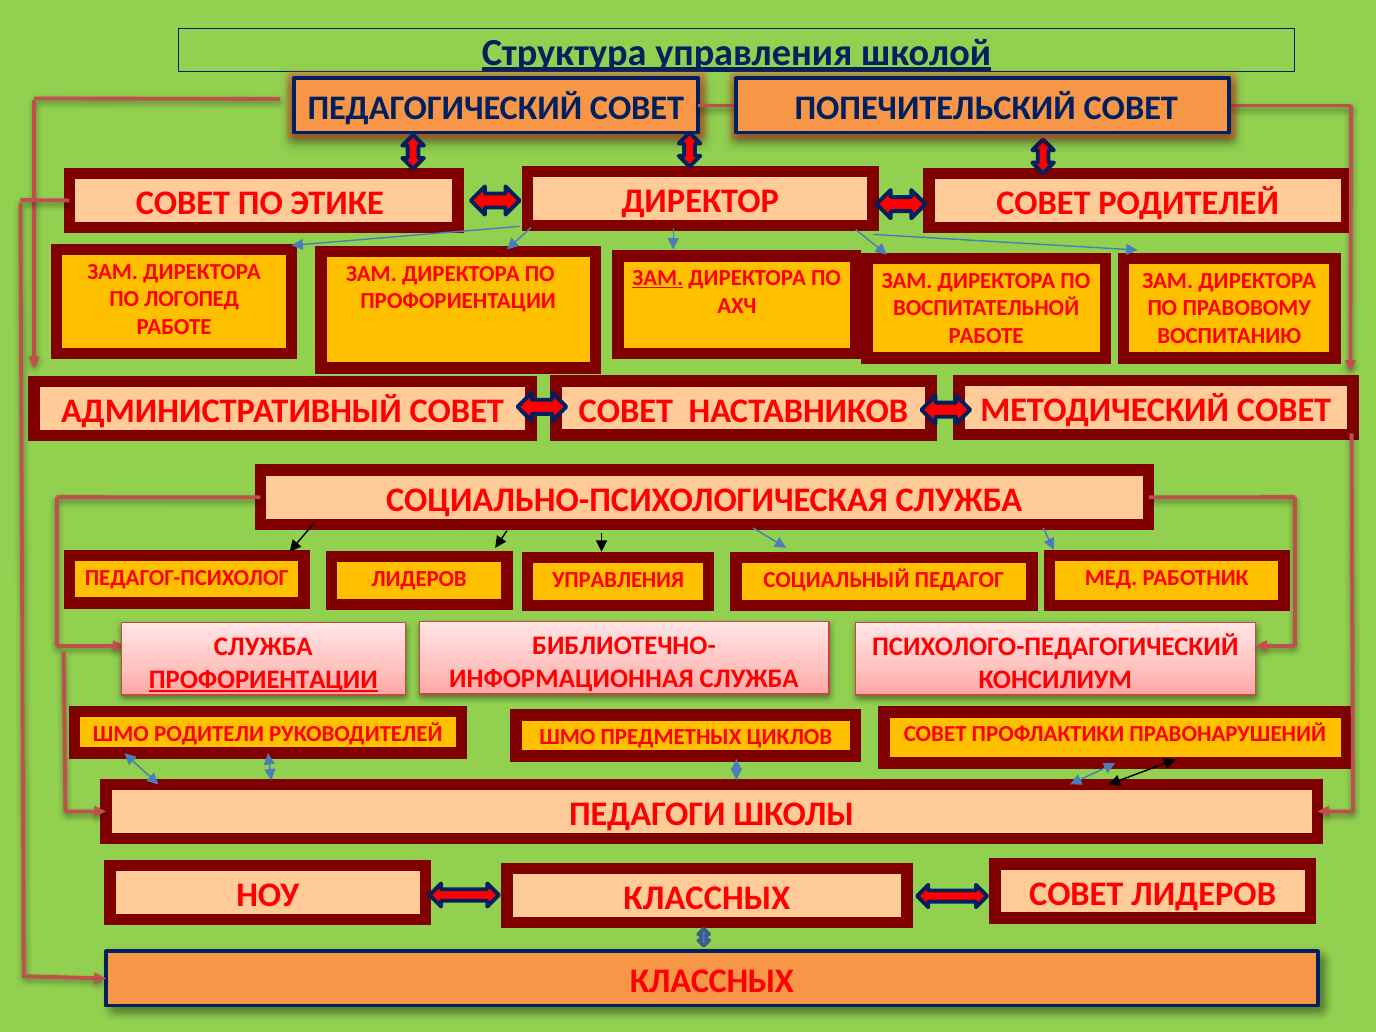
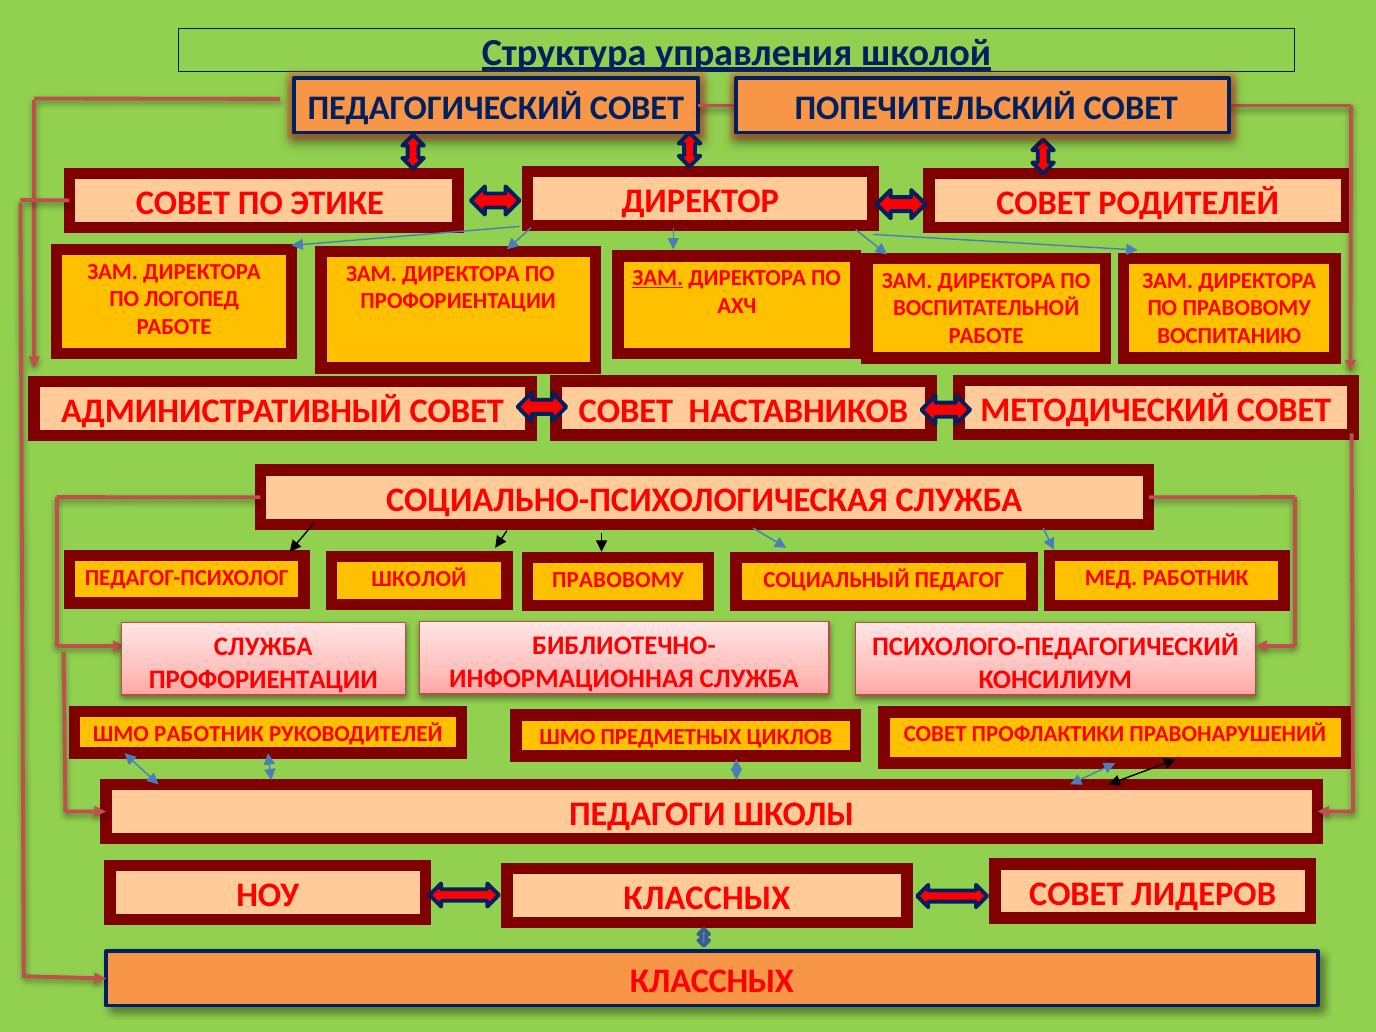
ПЕДАГОГ-ПСИХОЛОГ ЛИДЕРОВ: ЛИДЕРОВ -> ШКОЛОЙ (419, 579)
УПРАВЛЕНИЯ: УПРАВЛЕНИЯ -> ПРАВОВОМУ (618, 580)
ПРОФОРИЕНТАЦИИ underline: present -> none (263, 679)
ШМО РОДИТЕЛИ: РОДИТЕЛИ -> РАБОТНИК (209, 734)
